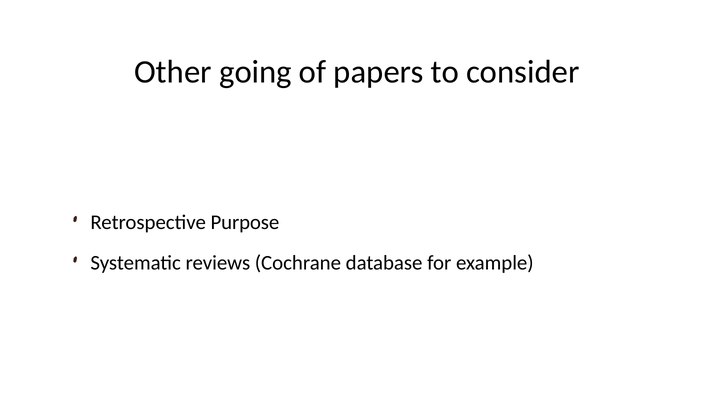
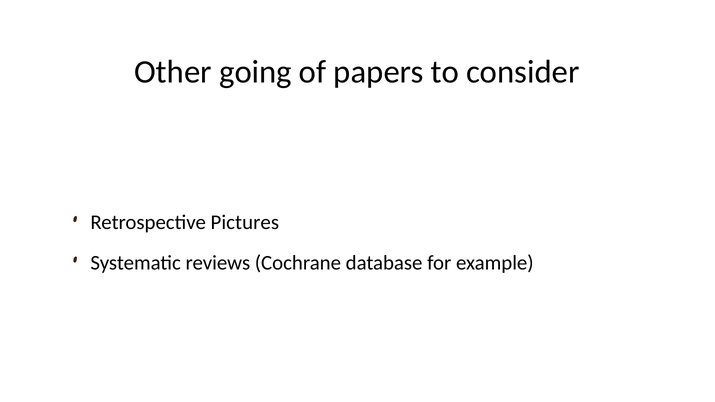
Purpose: Purpose -> Pictures (245, 222)
